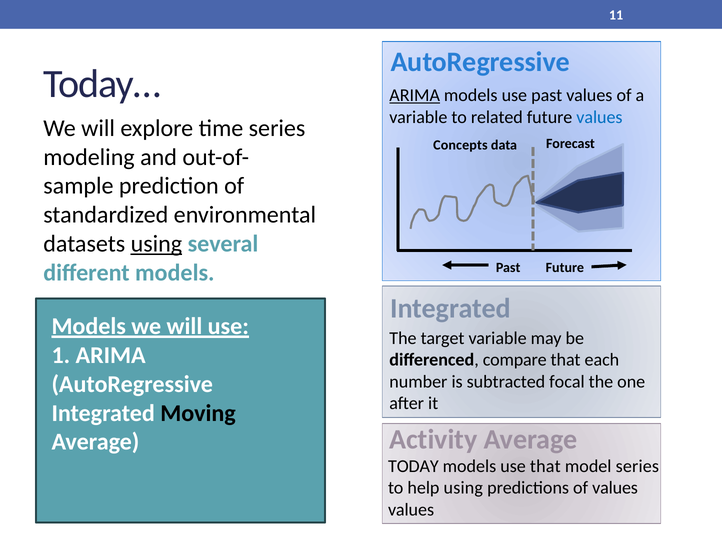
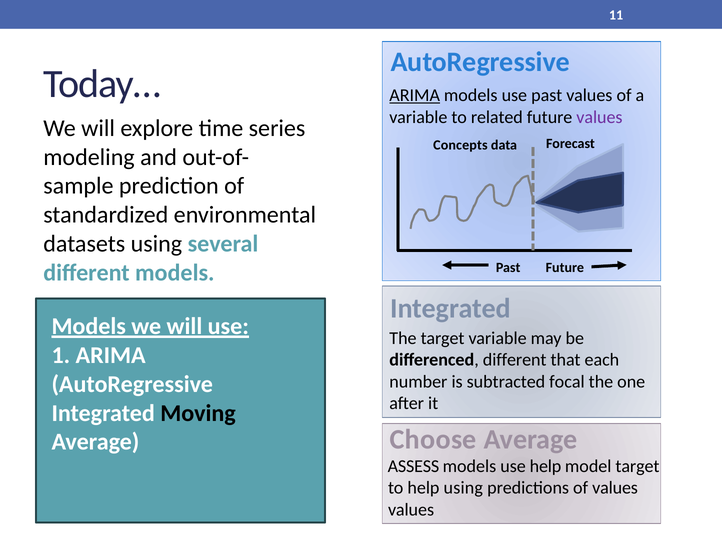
values colour: blue -> purple (599, 117)
using underline: present -> none (156, 244)
differenced compare: compare -> different (515, 360)
Activity: Activity -> Choose (433, 439)
TODAY: TODAY -> ASSESS (413, 466)
use that: that -> help (545, 466)
model series: series -> target (637, 466)
